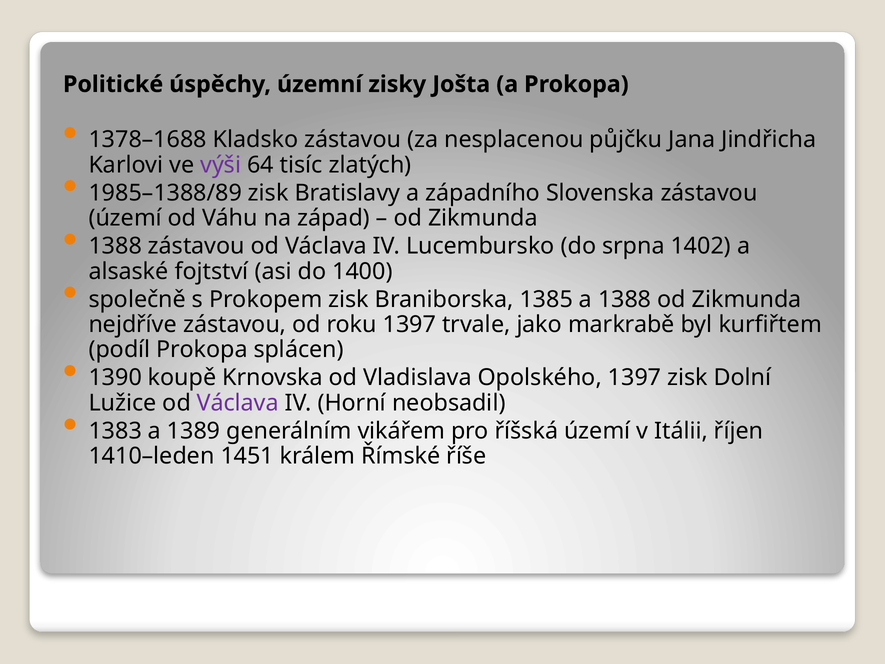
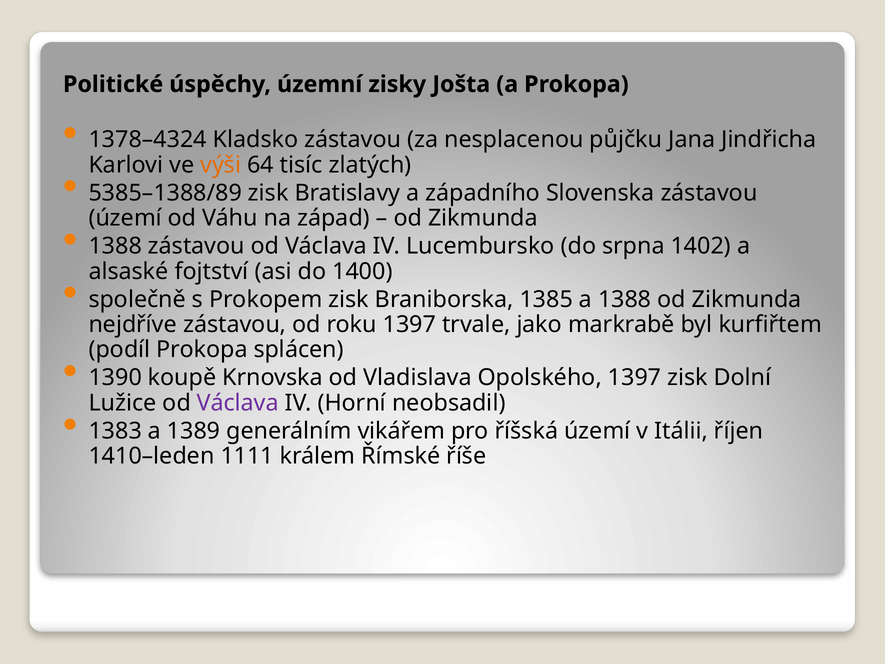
1378–1688: 1378–1688 -> 1378–4324 (148, 140)
výši colour: purple -> orange (221, 165)
1985–1388/89: 1985–1388/89 -> 5385–1388/89 (165, 193)
1451: 1451 -> 1111 (247, 456)
